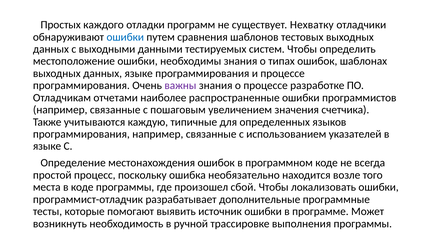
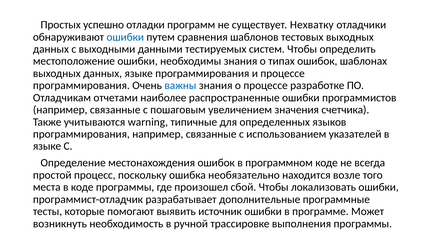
каждого: каждого -> успешно (104, 25)
важны colour: purple -> blue (180, 86)
каждую: каждую -> warning (148, 122)
